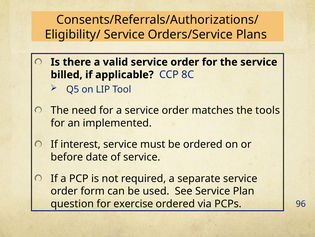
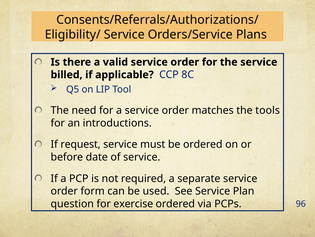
implemented: implemented -> introductions (117, 123)
interest: interest -> request (81, 144)
